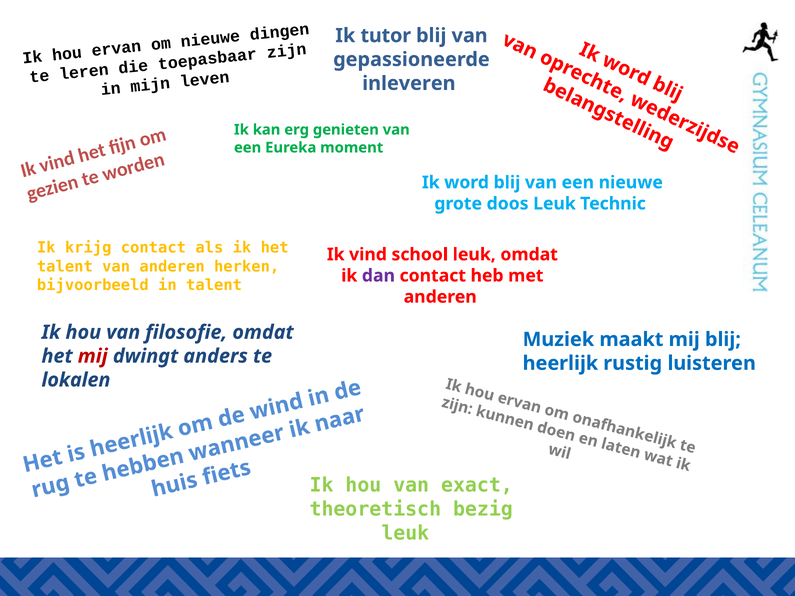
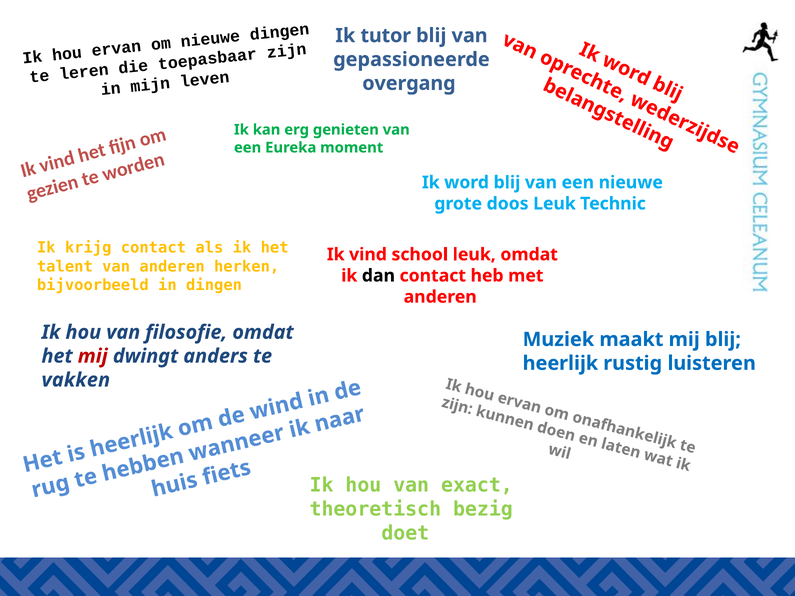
inleveren: inleveren -> overgang (409, 83)
dan colour: purple -> black (378, 276)
in talent: talent -> dingen (214, 285)
lokalen: lokalen -> vakken (76, 380)
leuk: leuk -> doet (405, 533)
